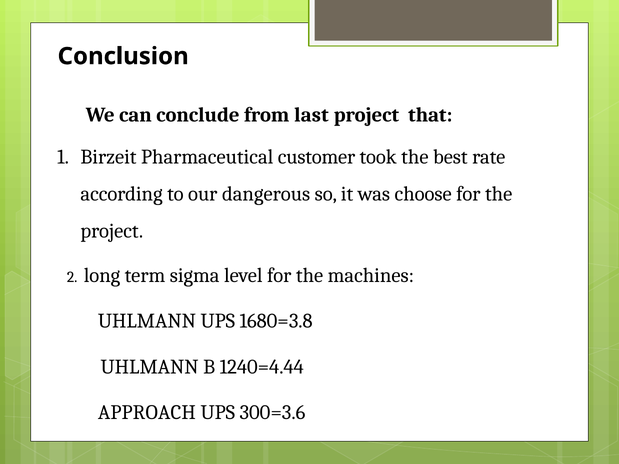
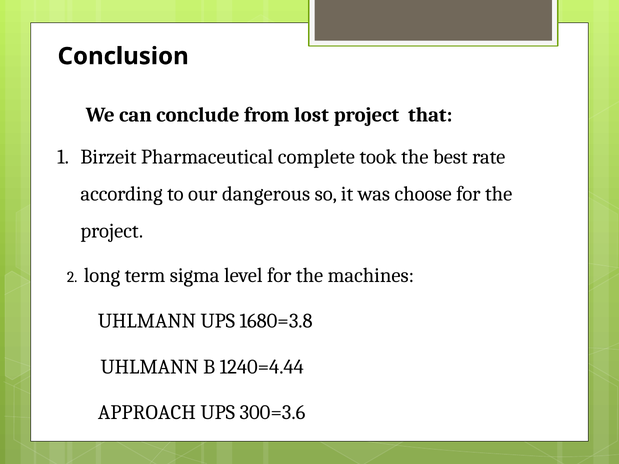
last: last -> lost (311, 115)
customer: customer -> complete (316, 157)
